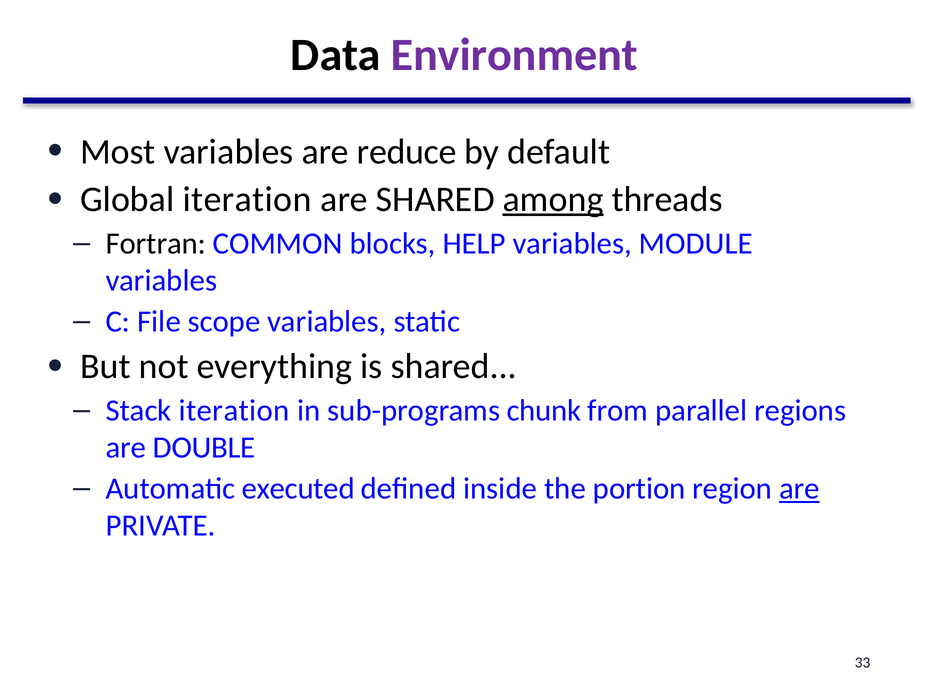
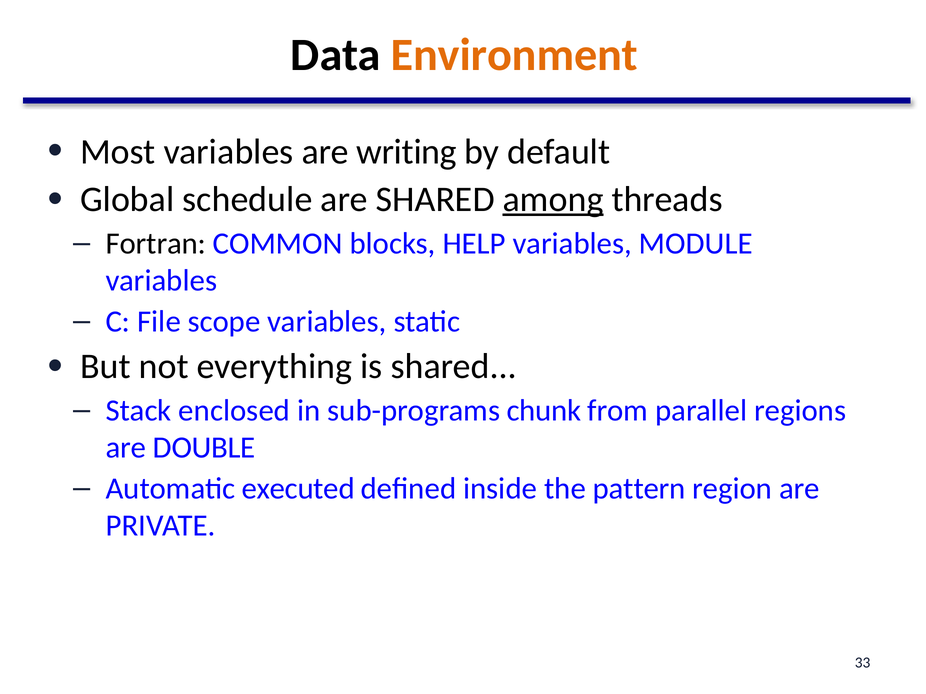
Environment colour: purple -> orange (514, 55)
reduce: reduce -> writing (407, 152)
Global iteration: iteration -> schedule (247, 199)
Stack iteration: iteration -> enclosed (234, 411)
portion: portion -> pattern (639, 489)
are underline: present -> none (799, 489)
